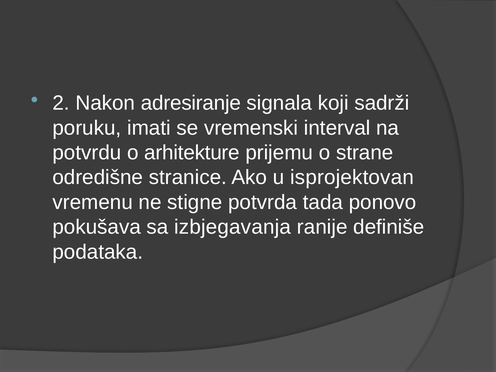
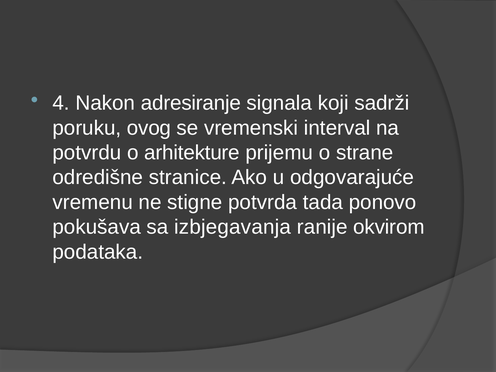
2: 2 -> 4 (61, 103)
imati: imati -> ovog (149, 128)
isprojektovan: isprojektovan -> odgovarajuće (352, 177)
definiše: definiše -> okvirom (389, 227)
